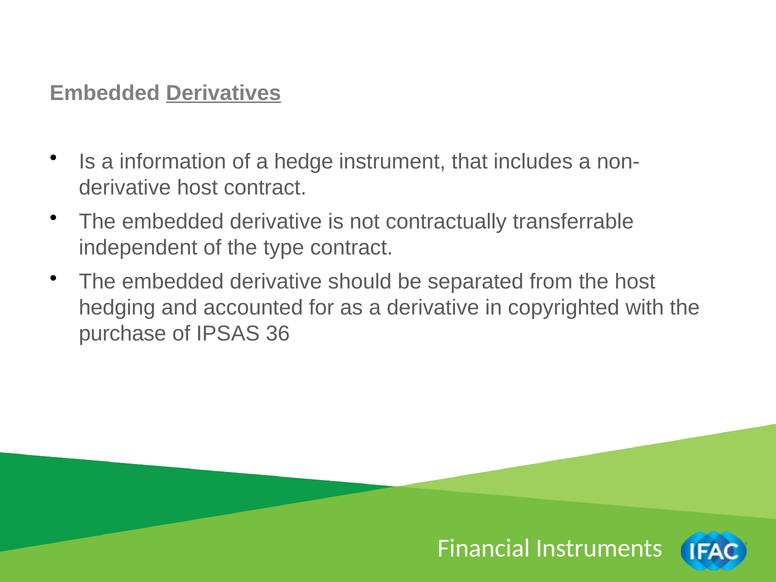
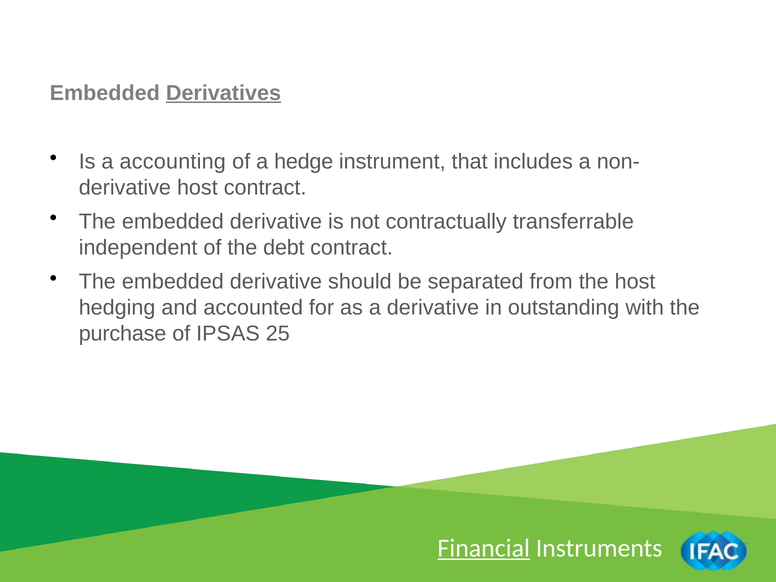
information: information -> accounting (173, 162)
type: type -> debt (284, 248)
copyrighted: copyrighted -> outstanding (564, 308)
36: 36 -> 25 (278, 334)
Financial underline: none -> present (484, 548)
